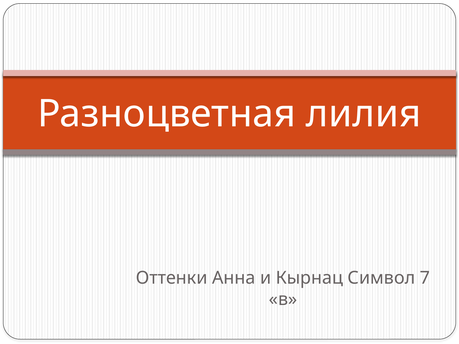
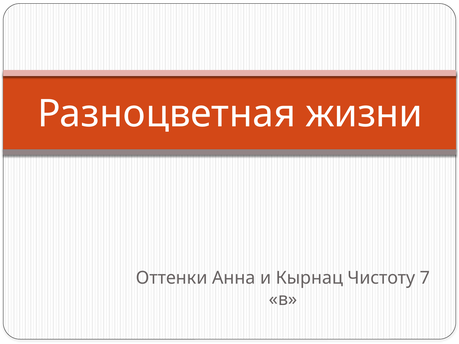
лилия: лилия -> жизни (364, 114)
Символ: Символ -> Чистоту (381, 278)
